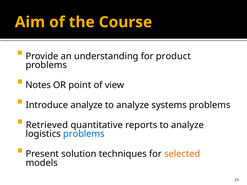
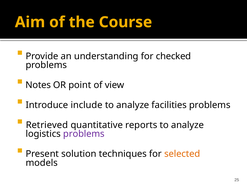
product: product -> checked (173, 56)
Introduce analyze: analyze -> include (87, 105)
systems: systems -> facilities (169, 105)
problems colour: blue -> purple (84, 134)
